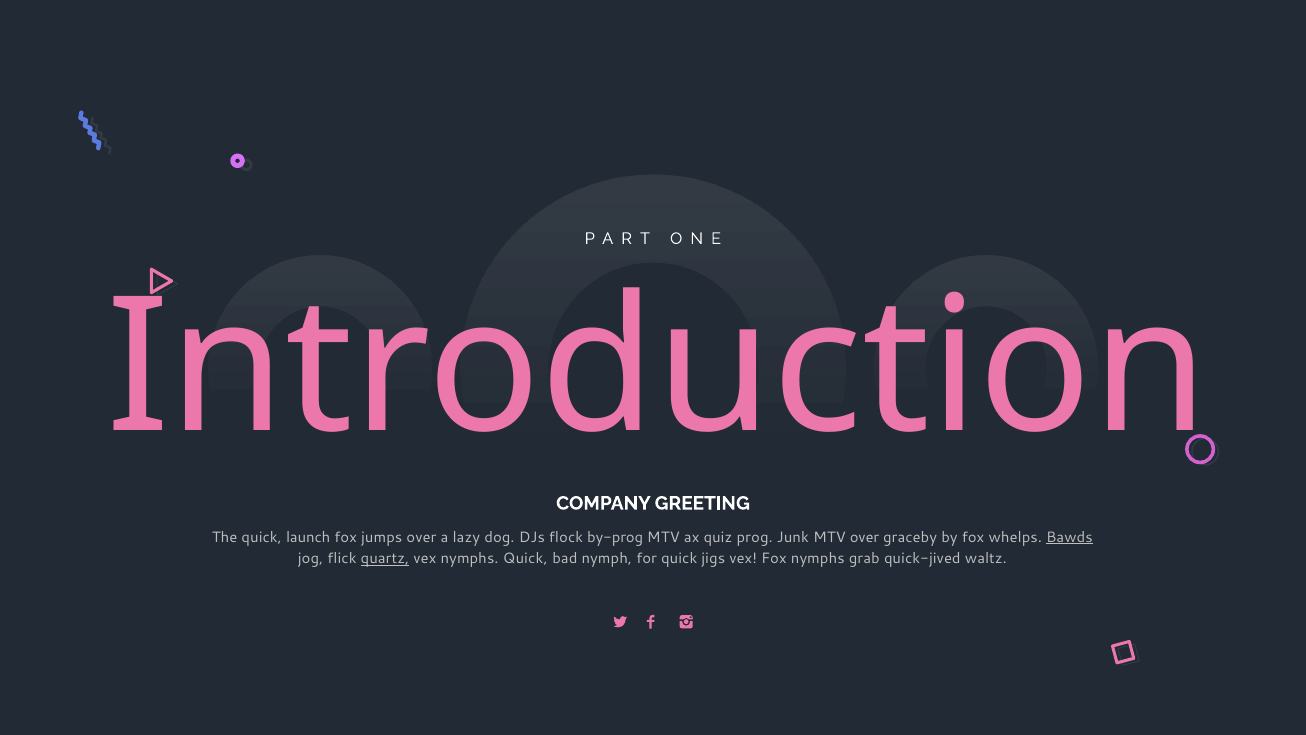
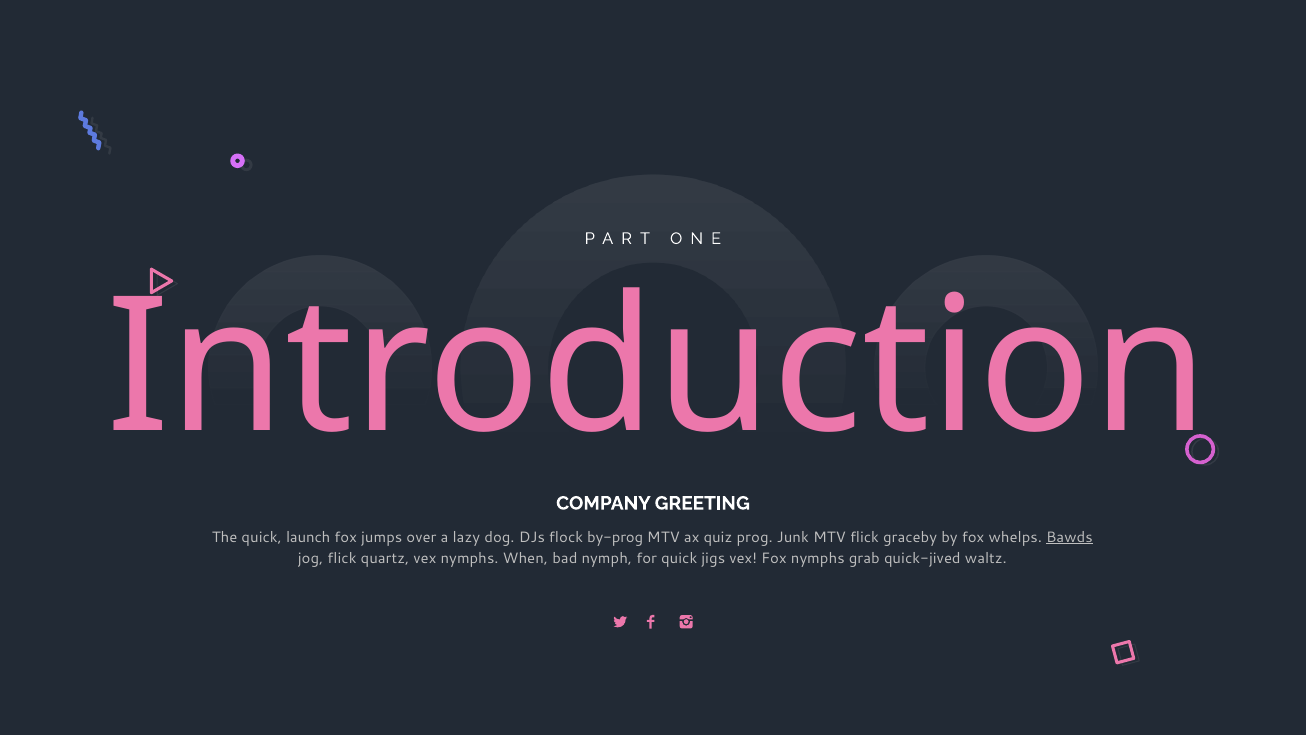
MTV over: over -> flick (864, 537)
quartz underline: present -> none (385, 558)
nymphs Quick: Quick -> When (525, 558)
